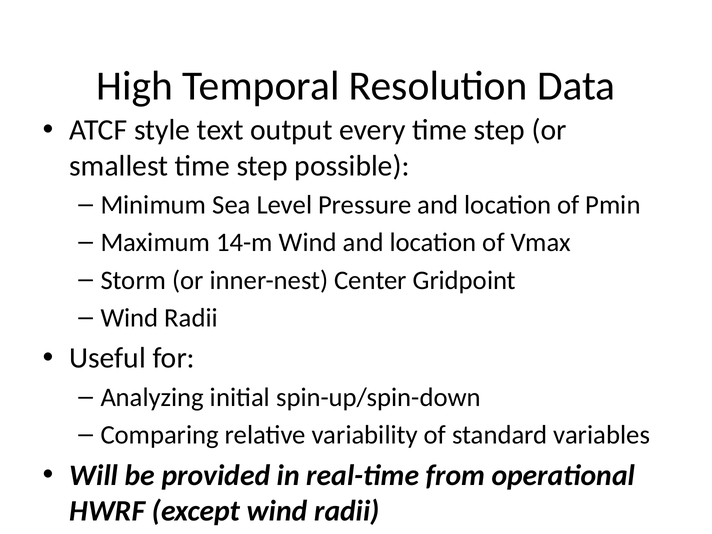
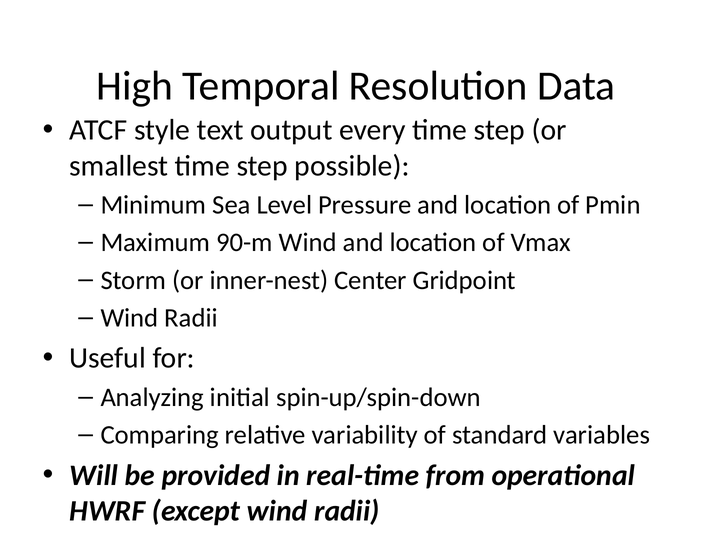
14-m: 14-m -> 90-m (244, 243)
